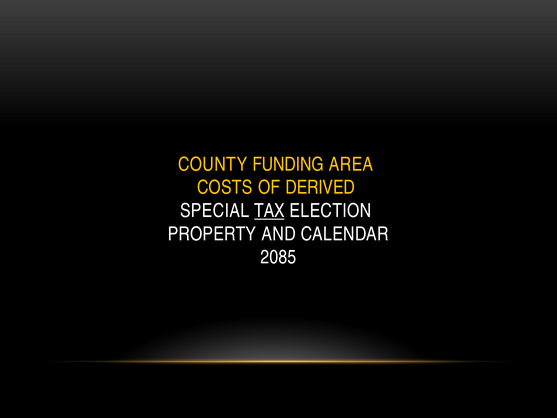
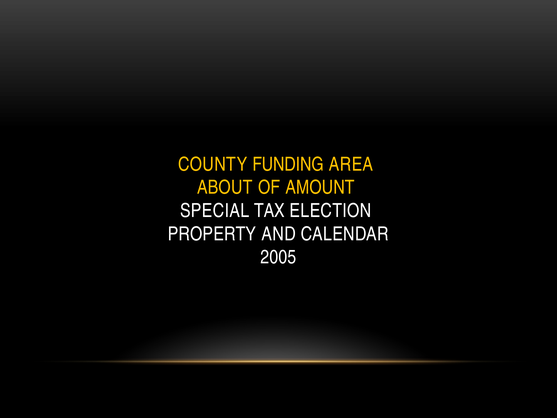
COSTS: COSTS -> ABOUT (225, 187)
DERIVED: DERIVED -> AMOUNT (320, 187)
TAX underline: present -> none (269, 211)
2085: 2085 -> 2005 (278, 257)
